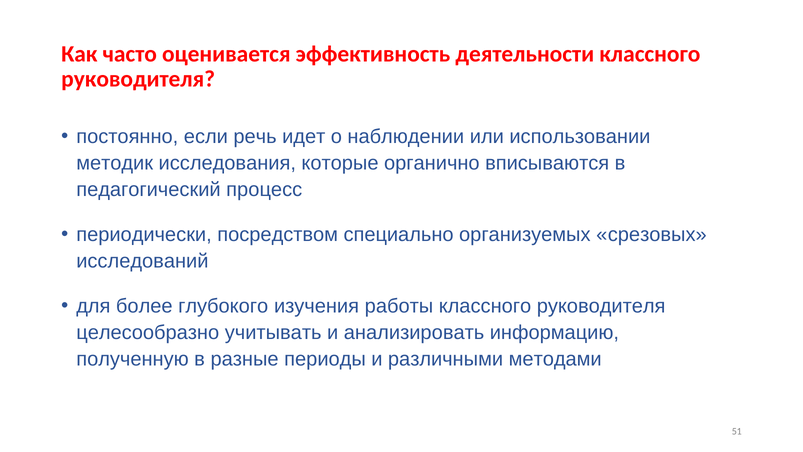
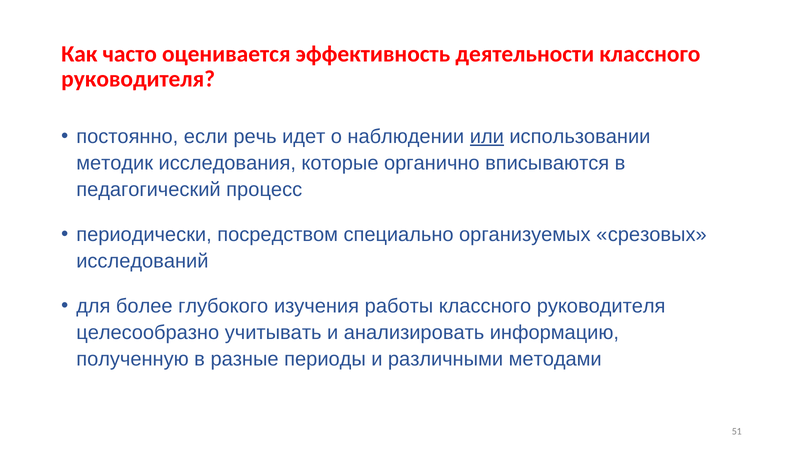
или underline: none -> present (487, 137)
